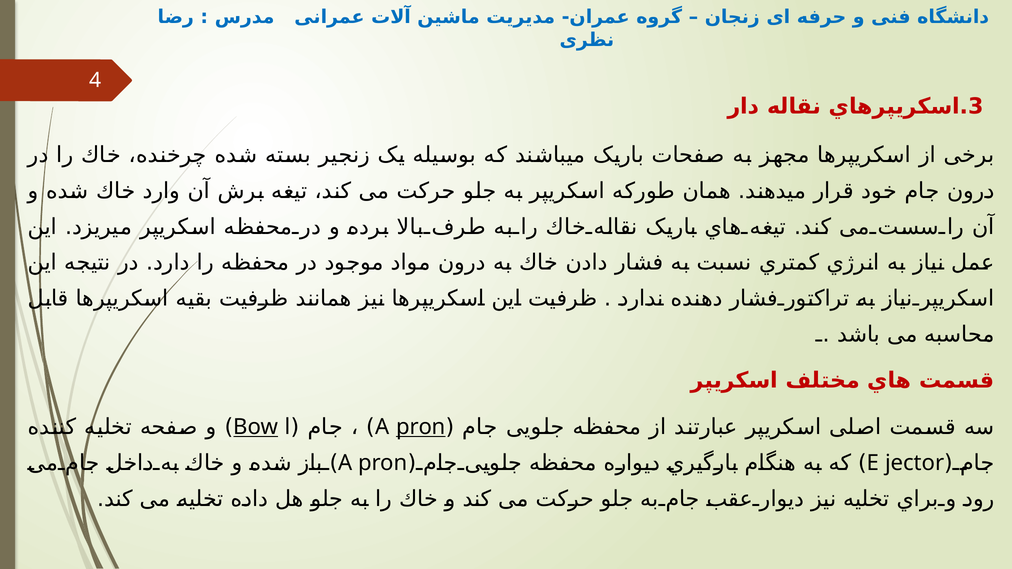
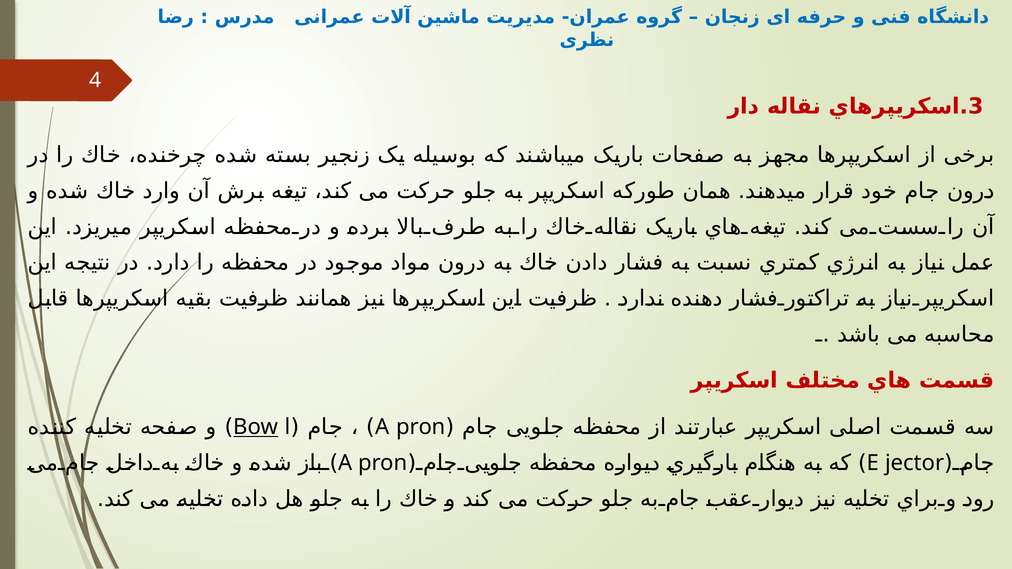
pron underline: present -> none (421, 427)
